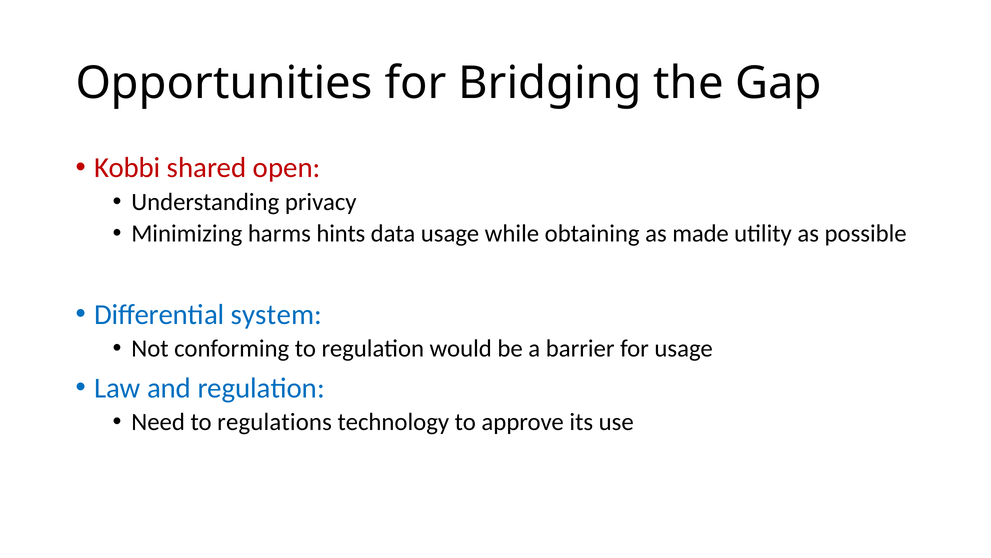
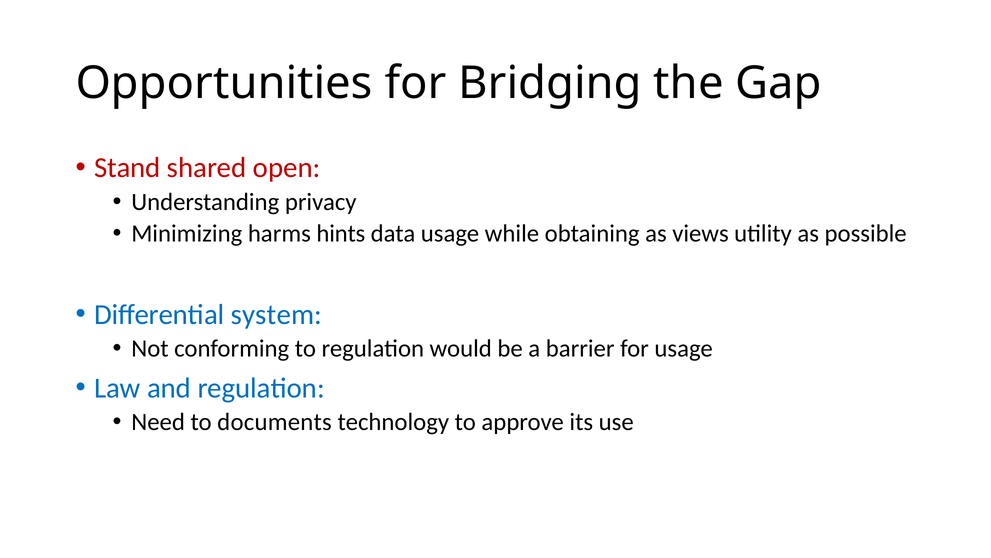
Kobbi: Kobbi -> Stand (127, 167)
made: made -> views (701, 234)
regulations: regulations -> documents (275, 422)
